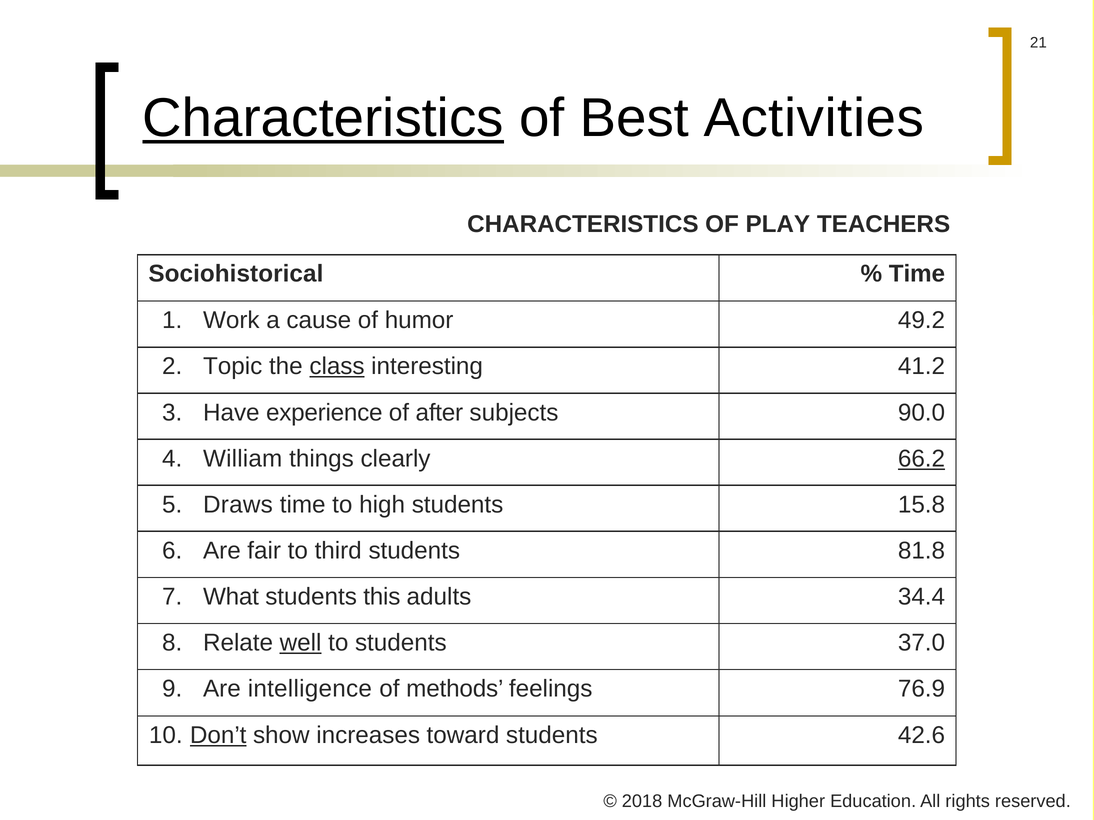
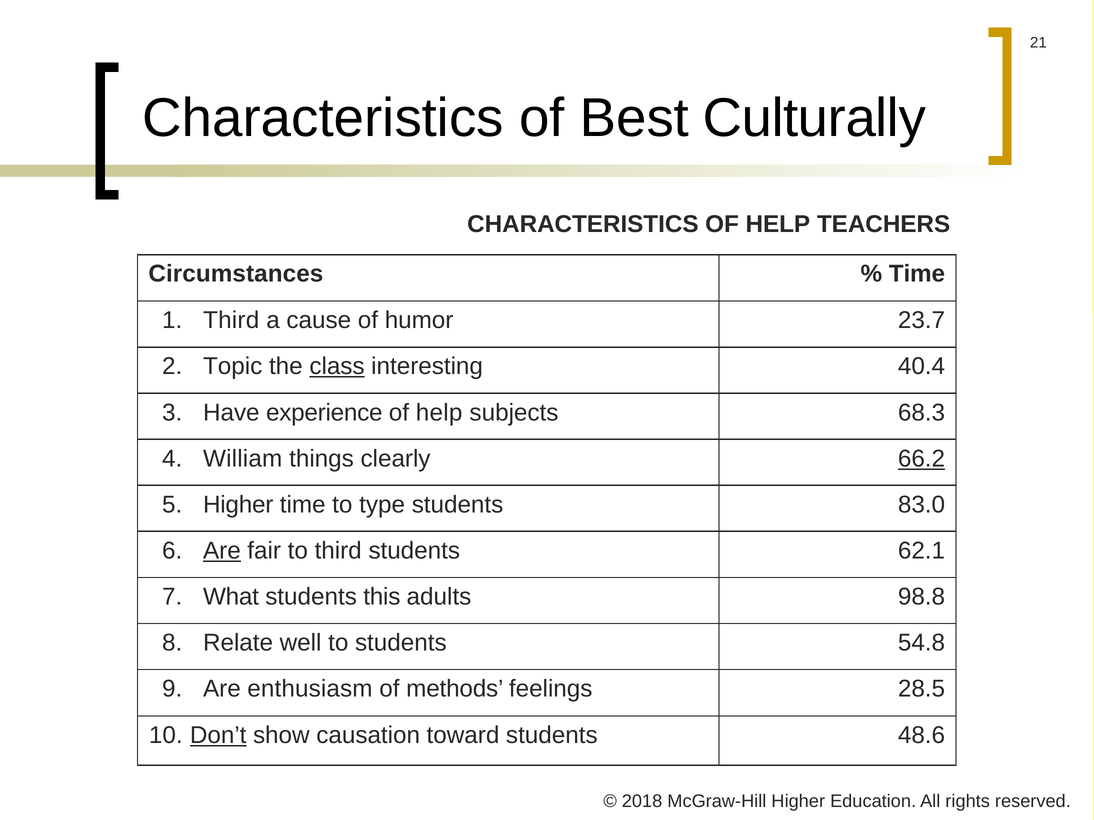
Characteristics underline: present -> none (323, 118)
Activities: Activities -> Culturally (814, 118)
CHARACTERISTICS OF PLAY: PLAY -> HELP (778, 224)
Sociohistorical: Sociohistorical -> Circumstances (236, 274)
Work: Work -> Third (231, 321)
49.2: 49.2 -> 23.7 (922, 321)
41.2: 41.2 -> 40.4 (922, 367)
after: after -> help (439, 413)
90.0: 90.0 -> 68.3 (922, 413)
Draws: Draws -> Higher (238, 505)
high: high -> type (382, 505)
15.8: 15.8 -> 83.0 (922, 505)
Are underline: none -> present (222, 551)
81.8: 81.8 -> 62.1 (922, 551)
34.4: 34.4 -> 98.8 (922, 597)
well underline: present -> none (301, 643)
37.0: 37.0 -> 54.8 (922, 643)
intelligence: intelligence -> enthusiasm (310, 689)
76.9: 76.9 -> 28.5 (922, 689)
increases: increases -> causation (368, 736)
42.6: 42.6 -> 48.6 (922, 736)
